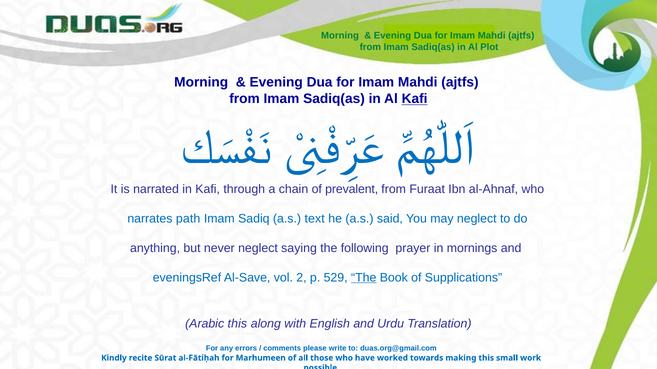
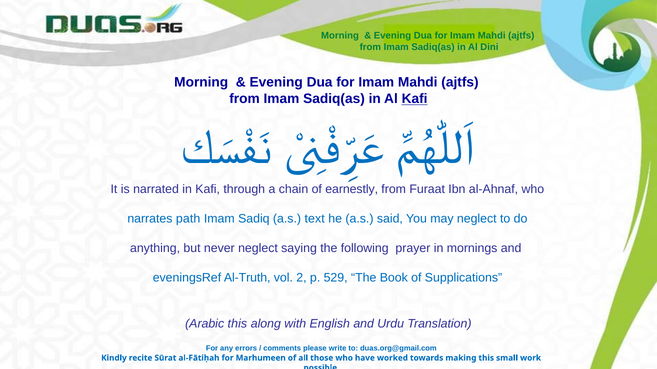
Plot: Plot -> Dini (489, 47)
prevalent: prevalent -> earnestly (352, 189)
Al-Save: Al-Save -> Al-Truth (247, 278)
The underline: present -> none (364, 278)
